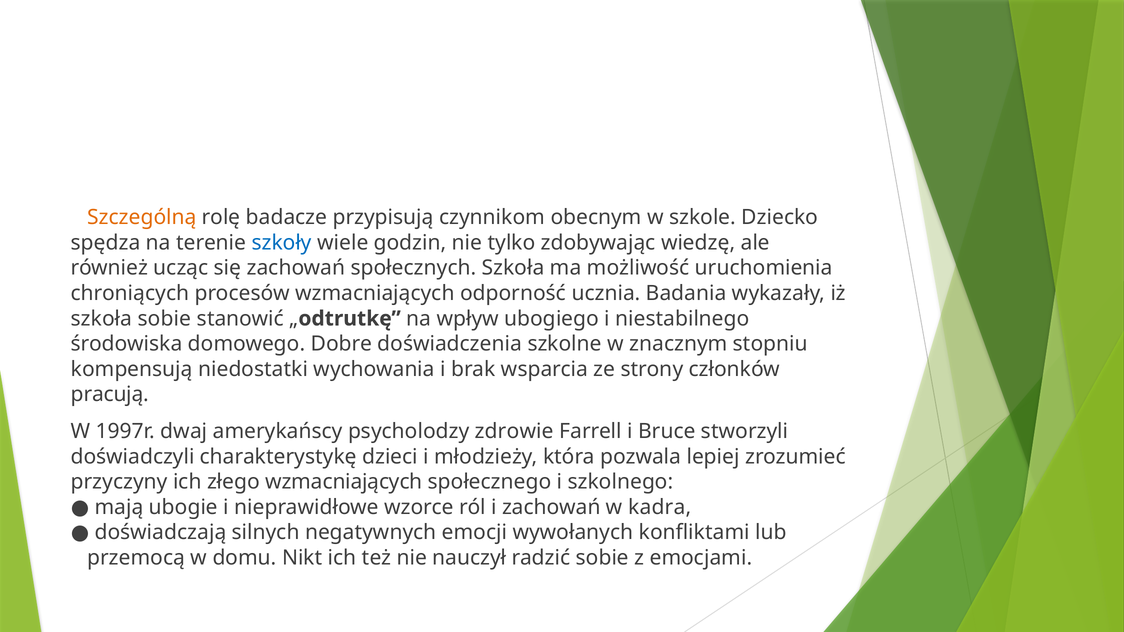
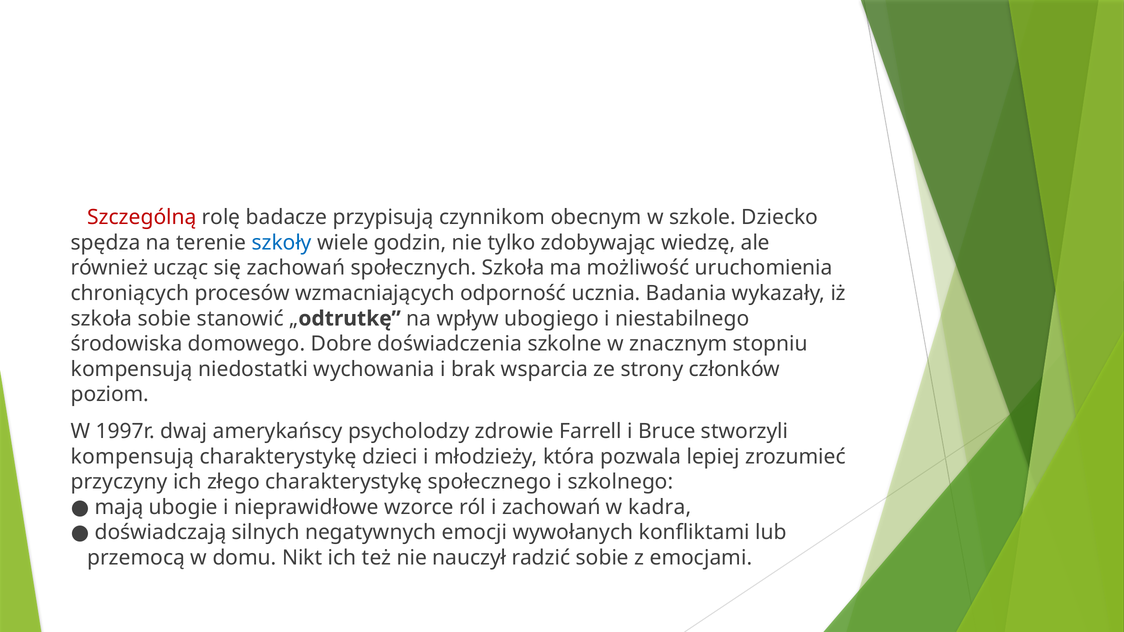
Szczególną colour: orange -> red (142, 218)
pracują: pracują -> poziom (110, 395)
doświadczyli: doświadczyli -> kompensują (133, 457)
złego wzmacniających: wzmacniających -> charakterystykę (344, 482)
